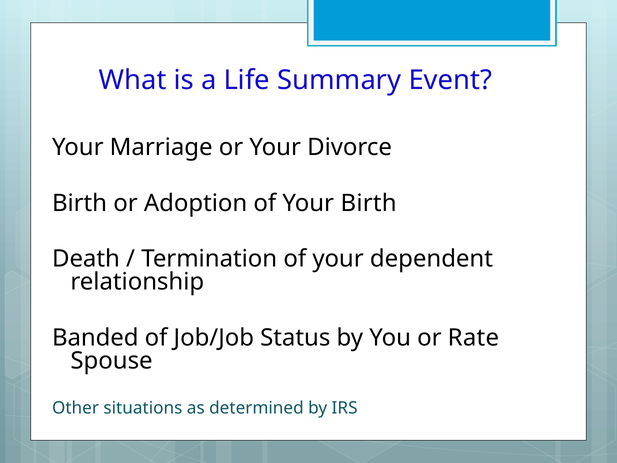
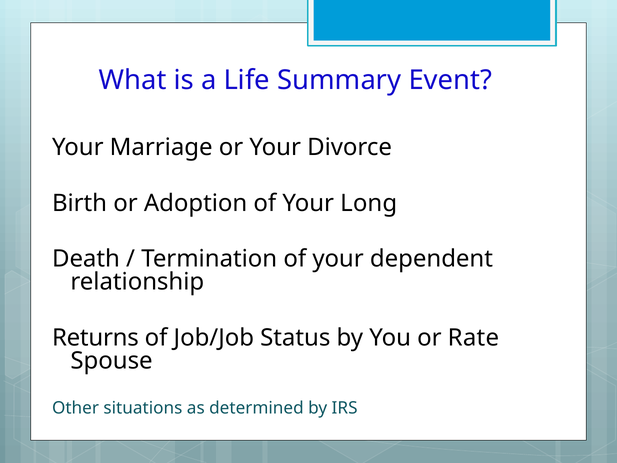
Your Birth: Birth -> Long (369, 203)
Banded: Banded -> Returns (95, 337)
